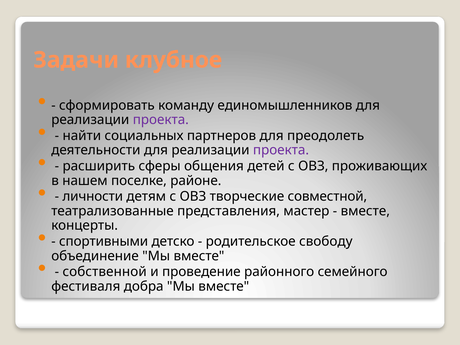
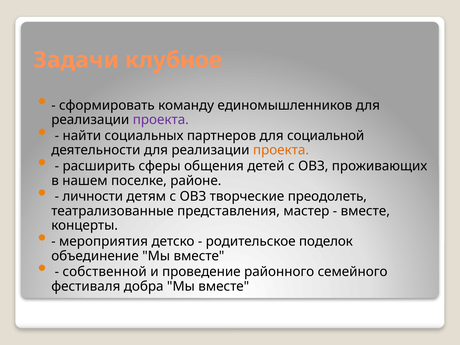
преодолеть: преодолеть -> социальной (326, 136)
проекта colour: purple -> orange (281, 150)
совместной: совместной -> преодолеть (327, 197)
спортивными: спортивными -> мероприятия (104, 241)
свободу: свободу -> поделок (326, 241)
